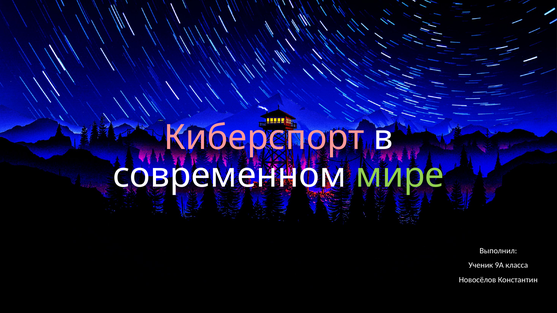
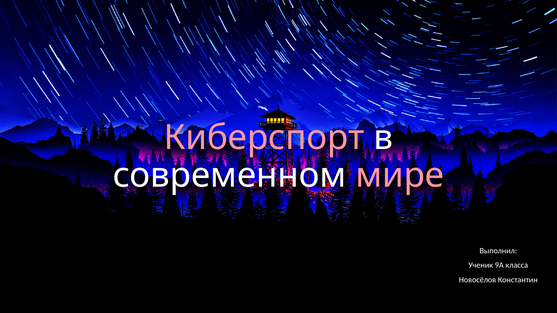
мире colour: light green -> pink (400, 176)
